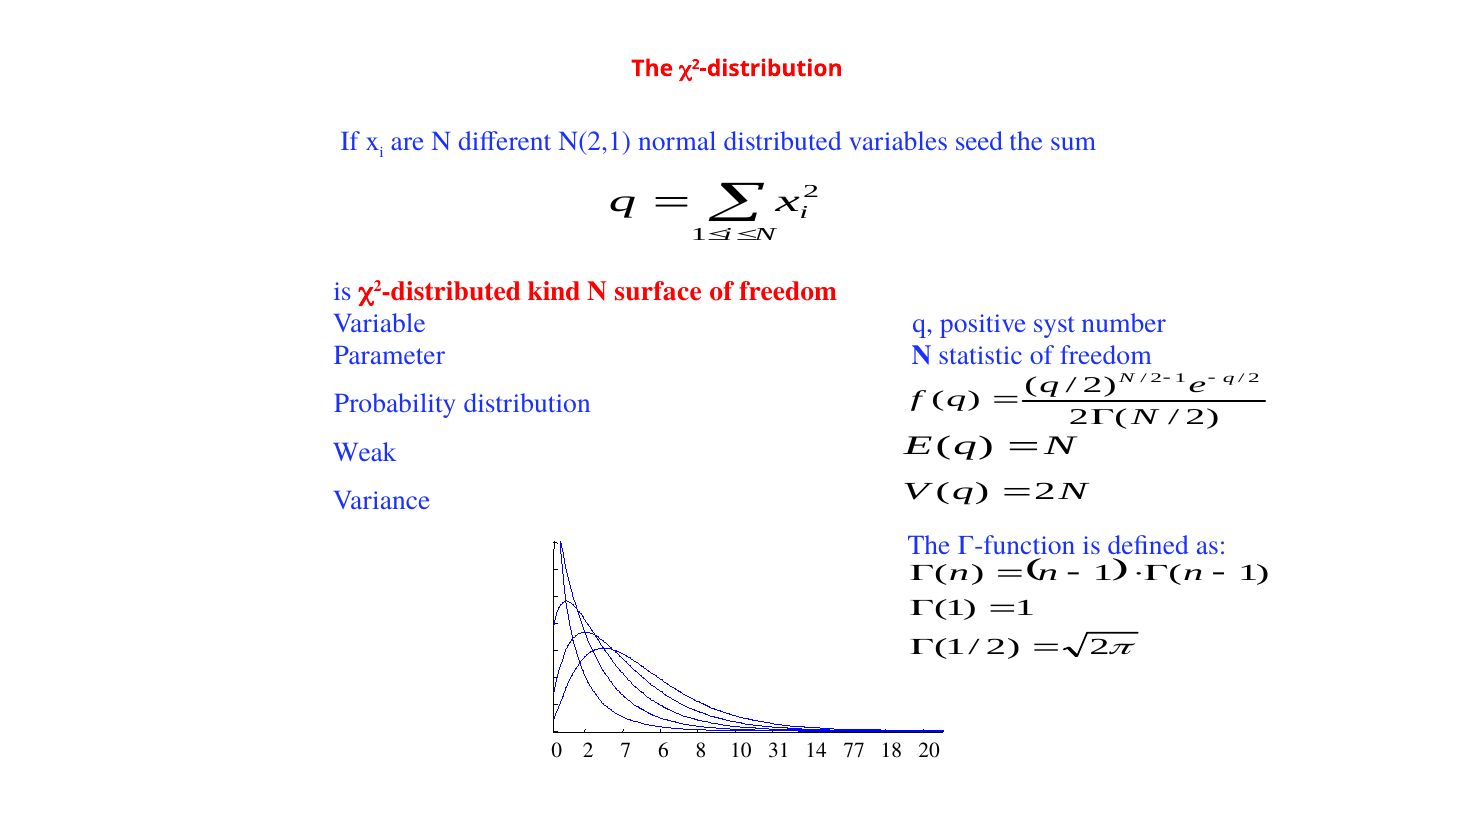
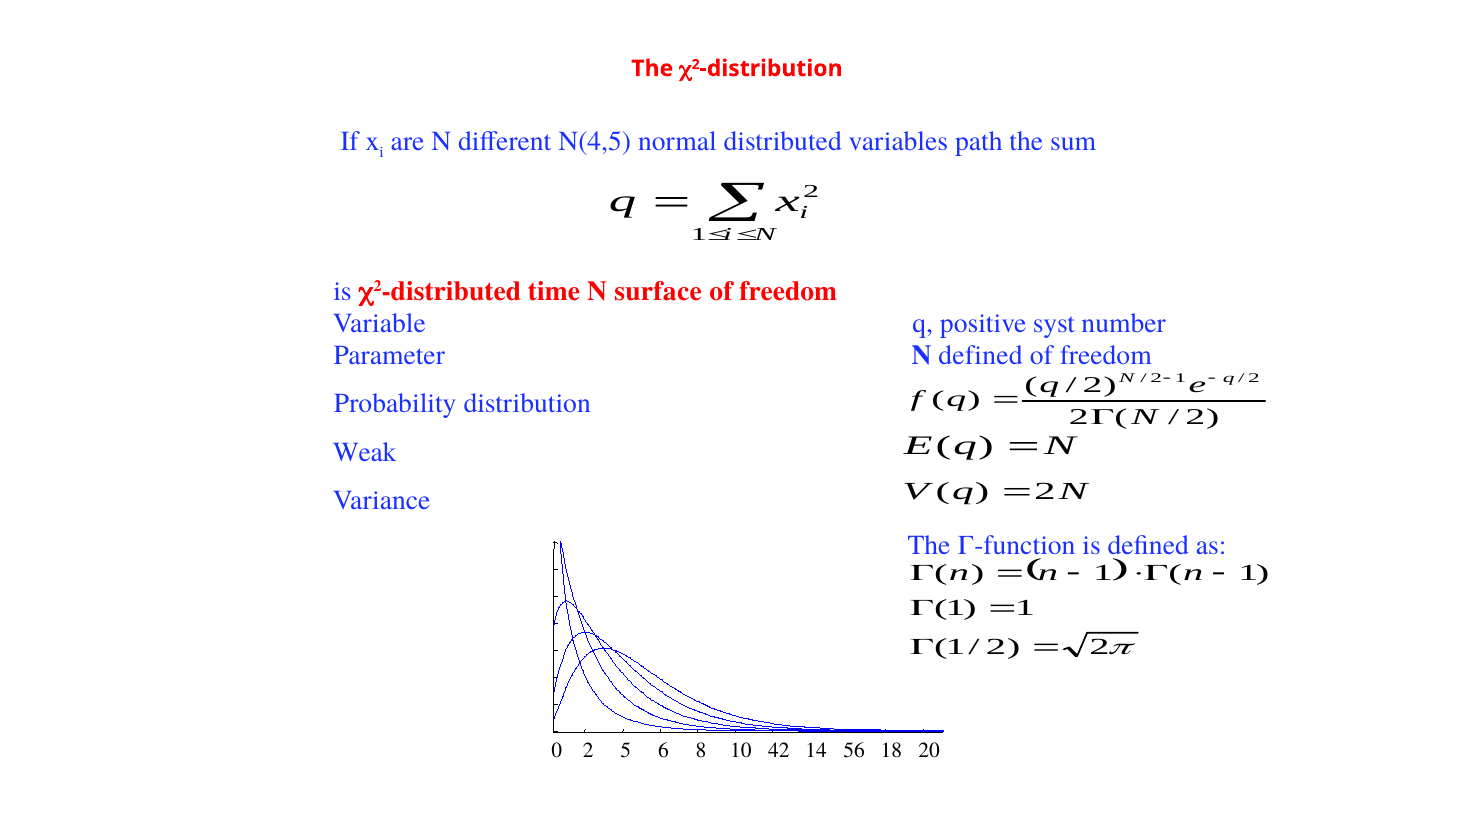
N(2,1: N(2,1 -> N(4,5 (595, 142)
seed: seed -> path (979, 142)
kind: kind -> time (554, 291)
N statistic: statistic -> defined (981, 355)
7: 7 -> 5 (626, 750)
31: 31 -> 42 (779, 750)
77: 77 -> 56 (854, 750)
